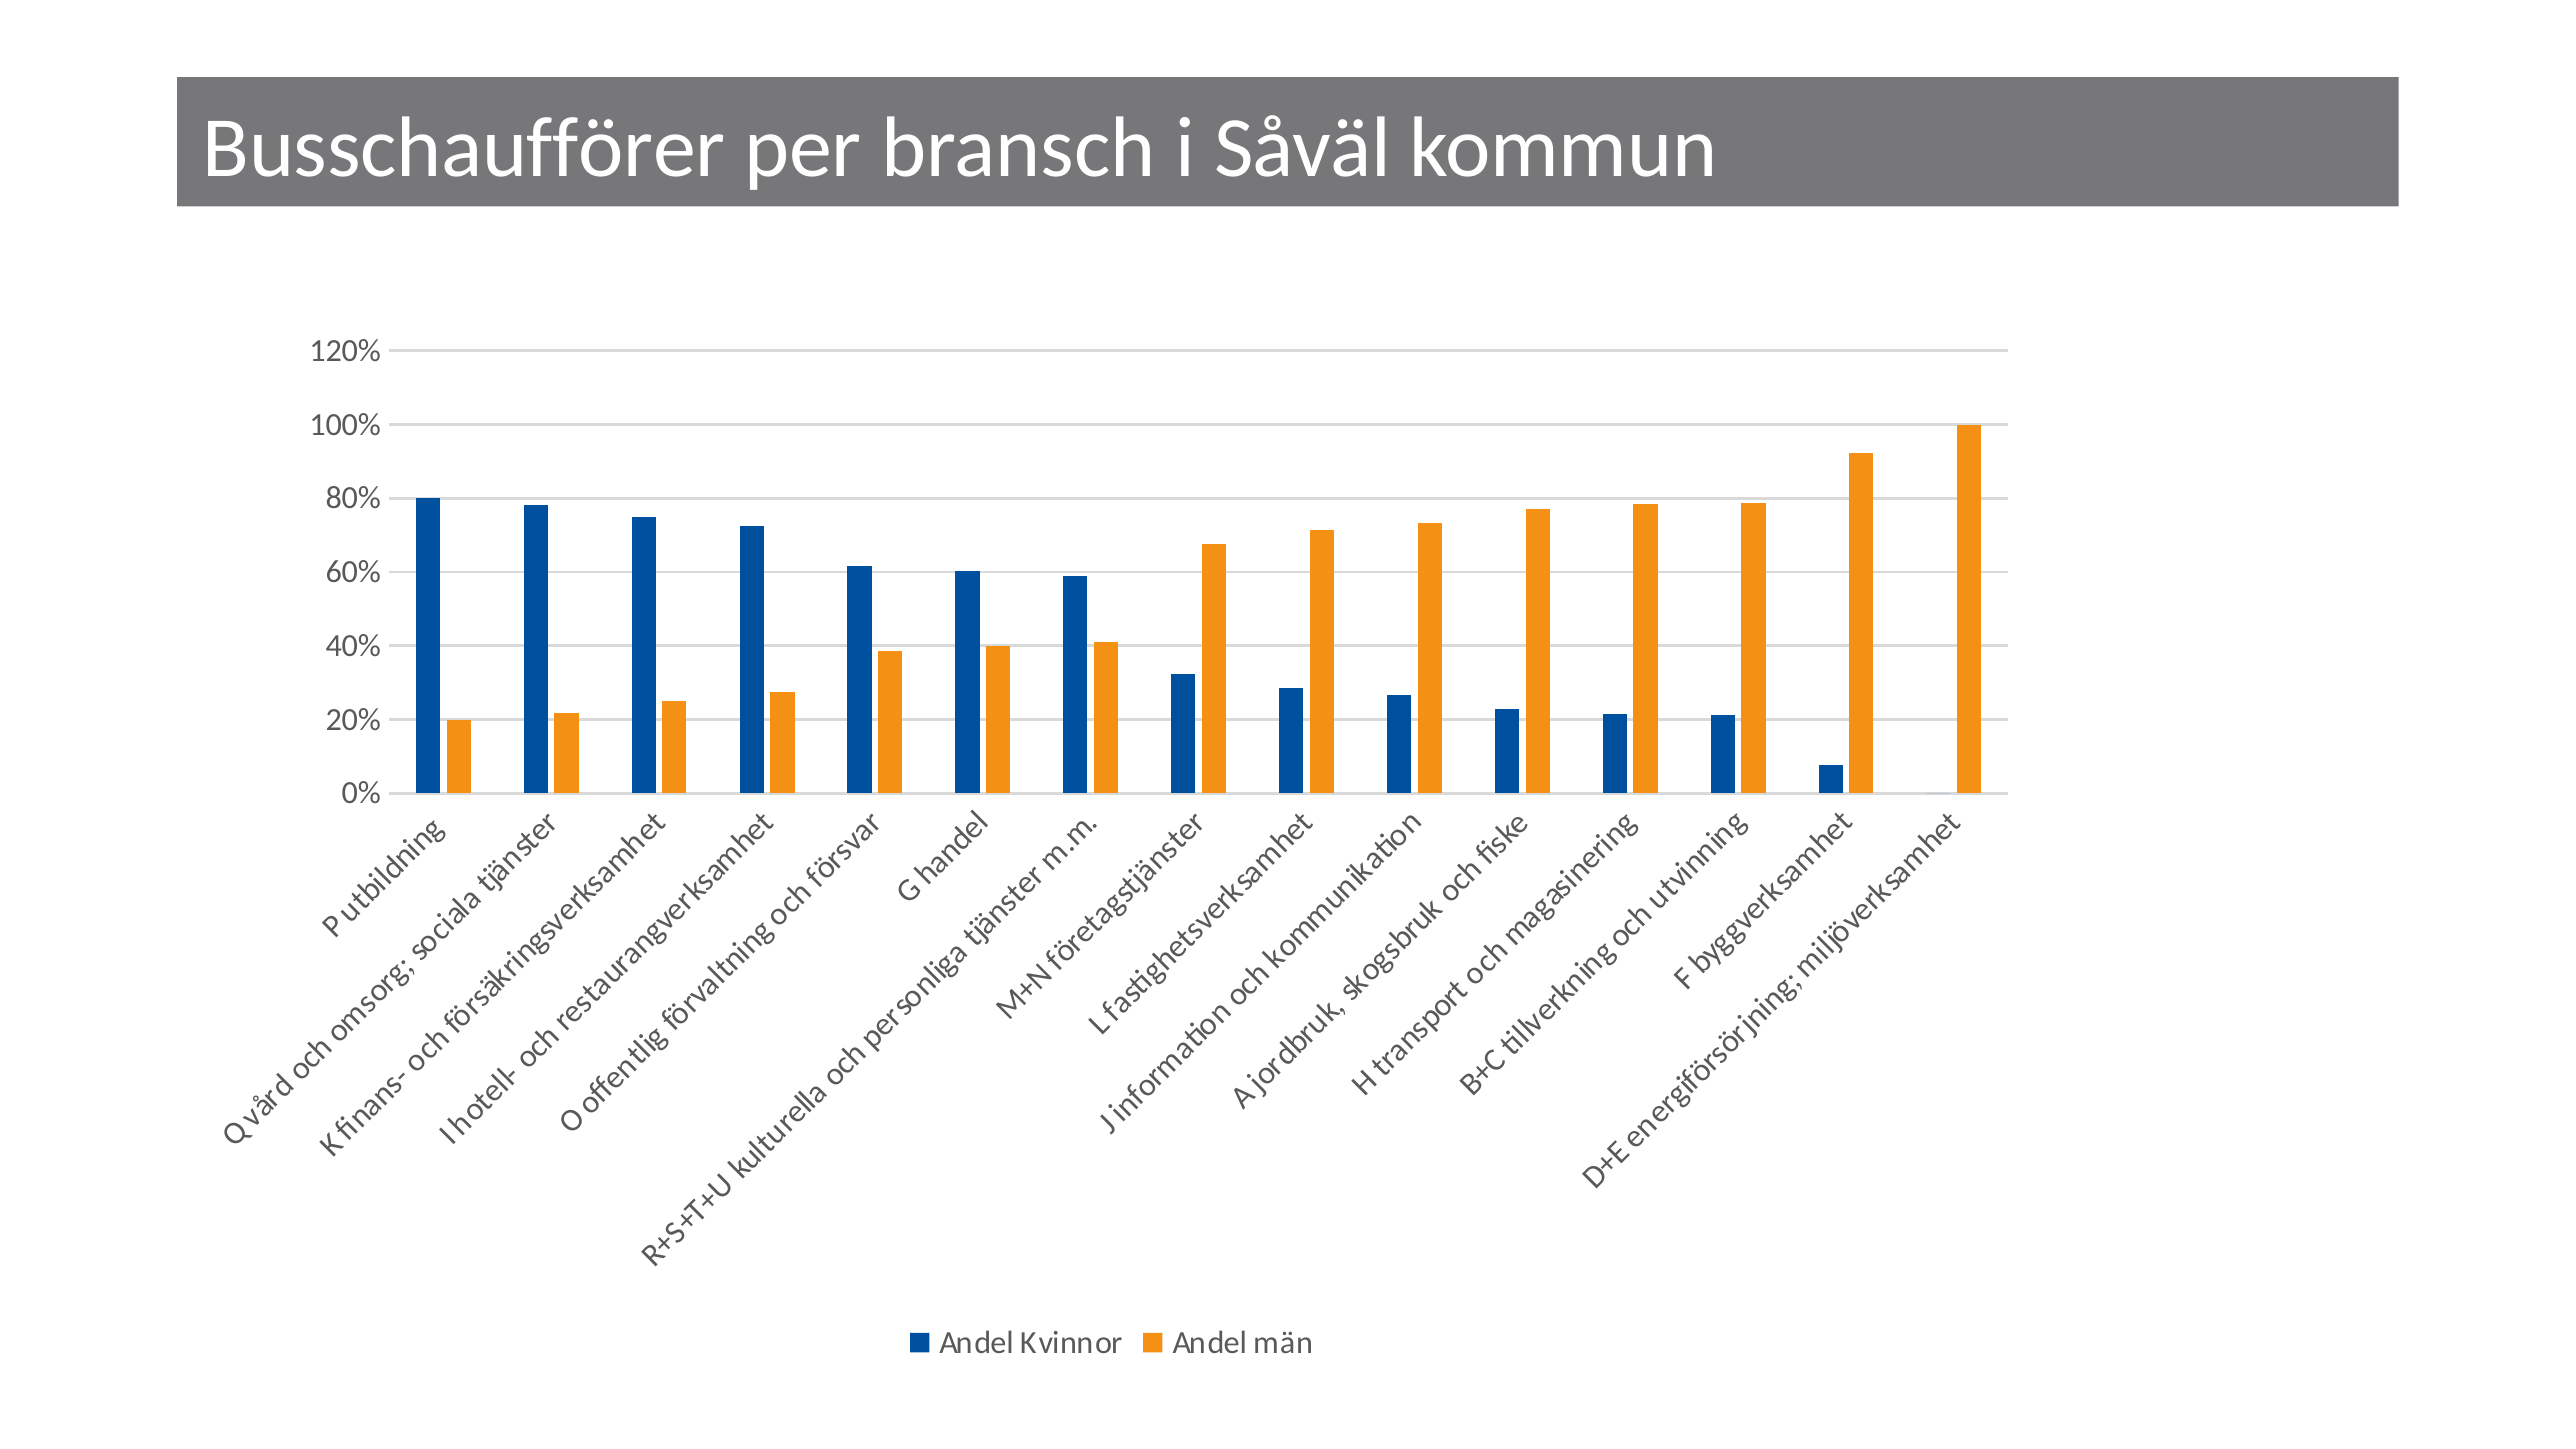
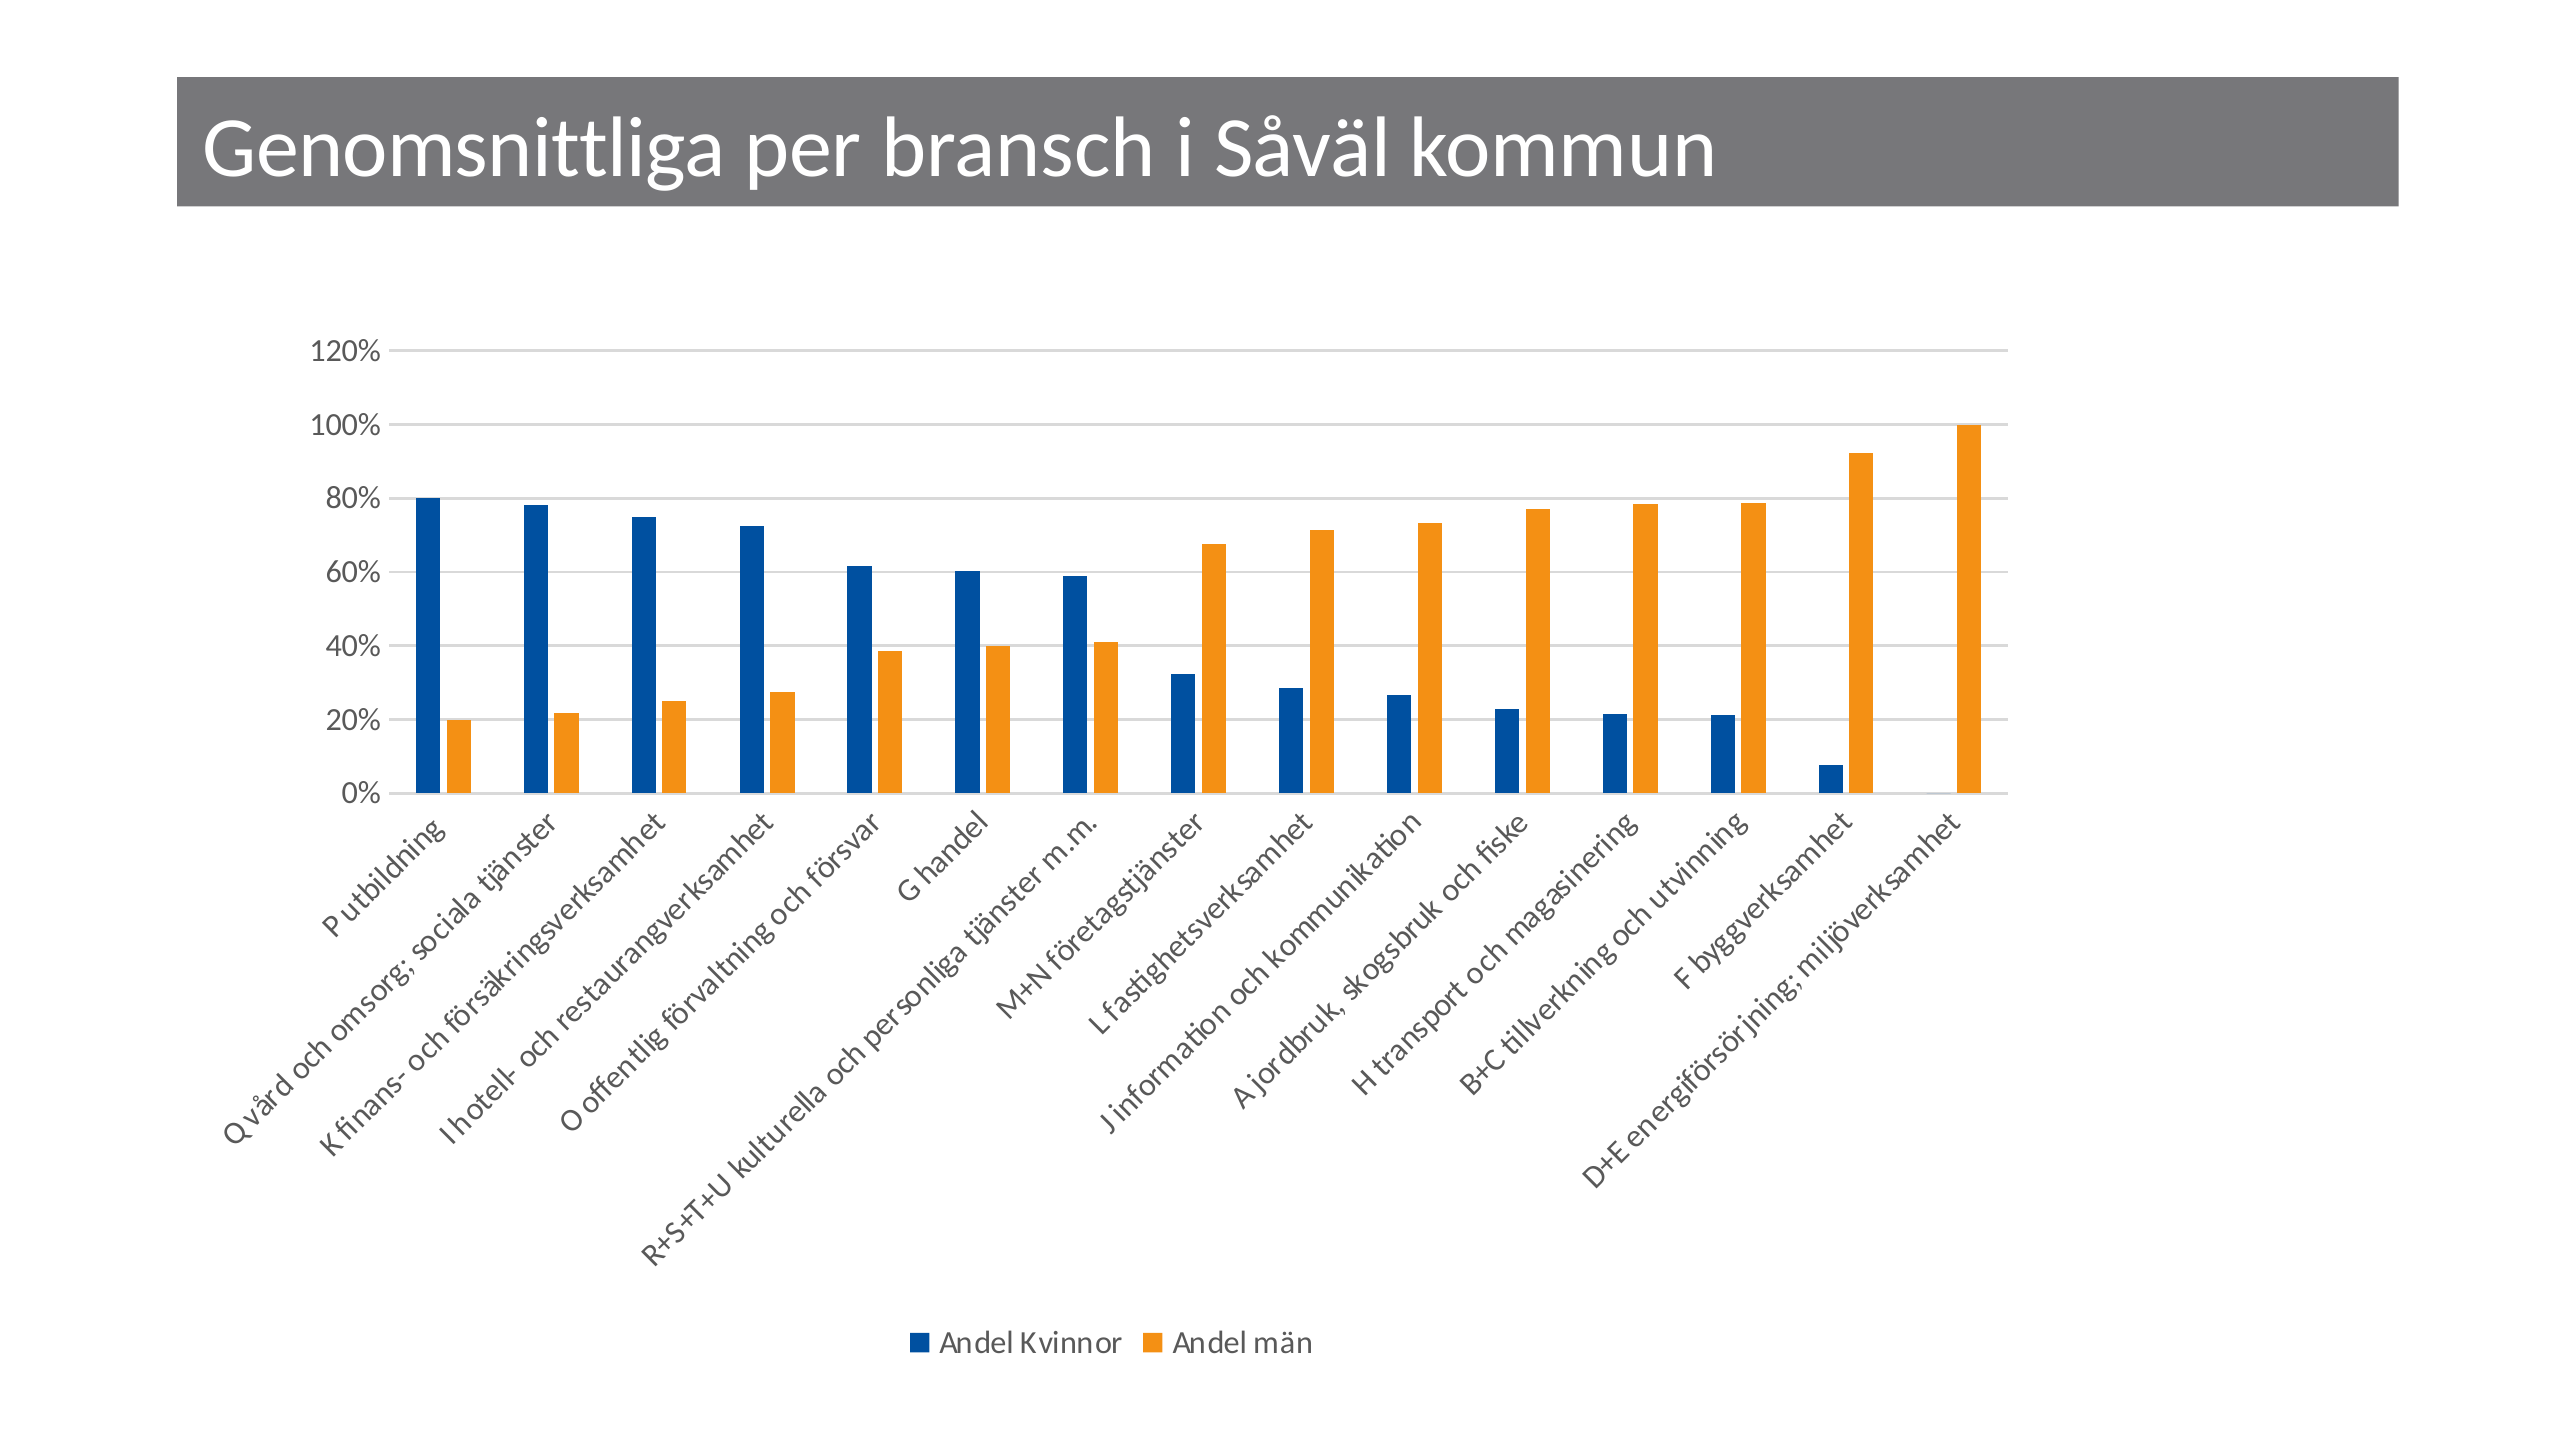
Busschaufförer: Busschaufförer -> Genomsnittliga (464, 148)
